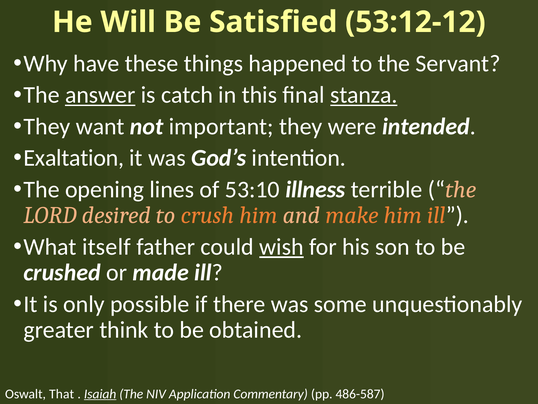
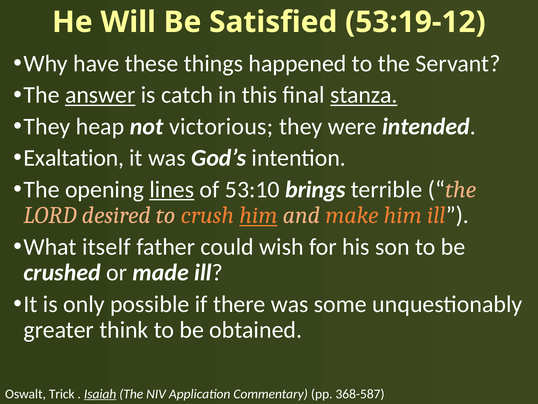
53:12-12: 53:12-12 -> 53:19-12 (415, 22)
want: want -> heap (100, 126)
important: important -> victorious (221, 126)
lines underline: none -> present (172, 189)
illness: illness -> brings (315, 189)
him underline: none -> present (258, 215)
wish underline: present -> none (281, 247)
That: That -> Trick (62, 393)
486-587: 486-587 -> 368-587 (360, 393)
